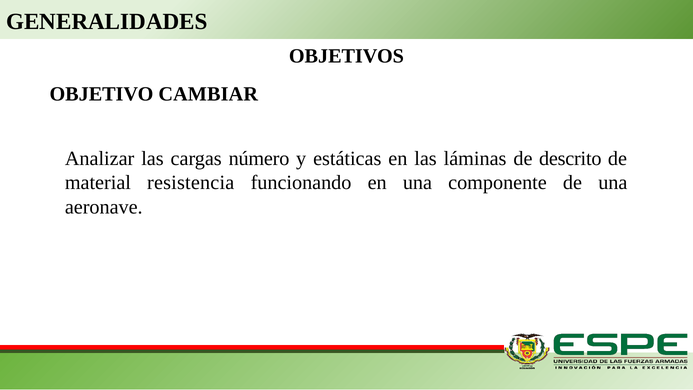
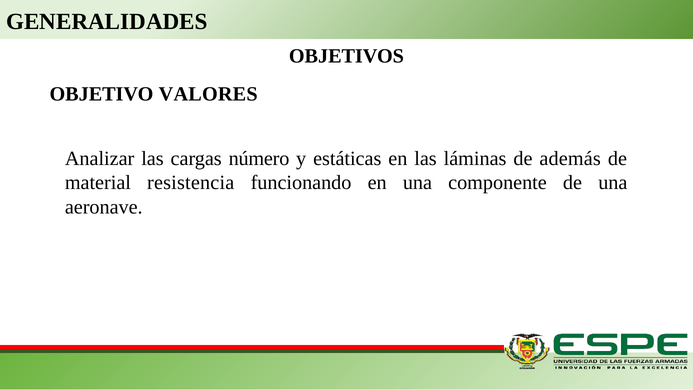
CAMBIAR: CAMBIAR -> VALORES (208, 94)
descrito: descrito -> además (570, 158)
